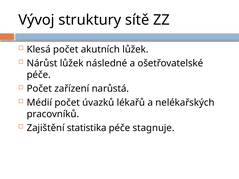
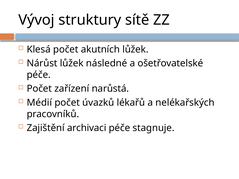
statistika: statistika -> archivaci (87, 128)
